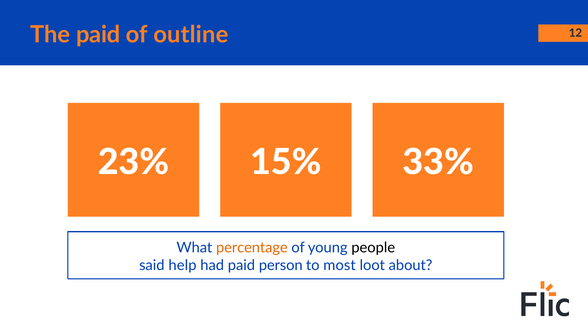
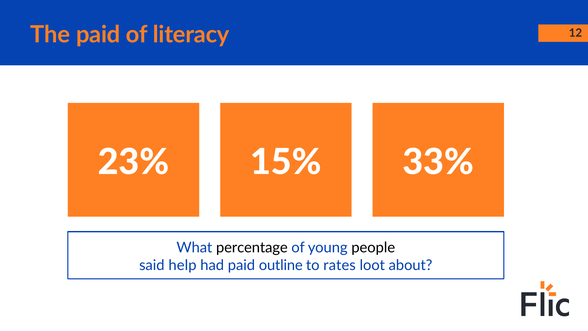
outline: outline -> literacy (191, 35)
percentage colour: orange -> black (252, 247)
person: person -> outline (281, 265)
most: most -> rates (340, 265)
